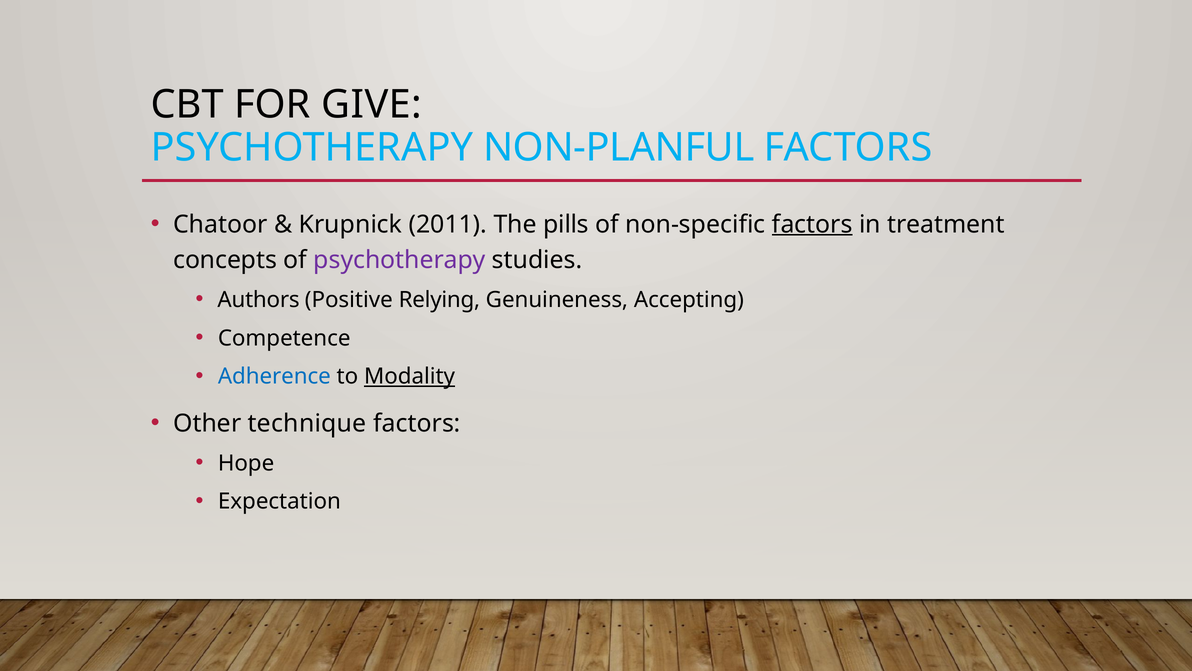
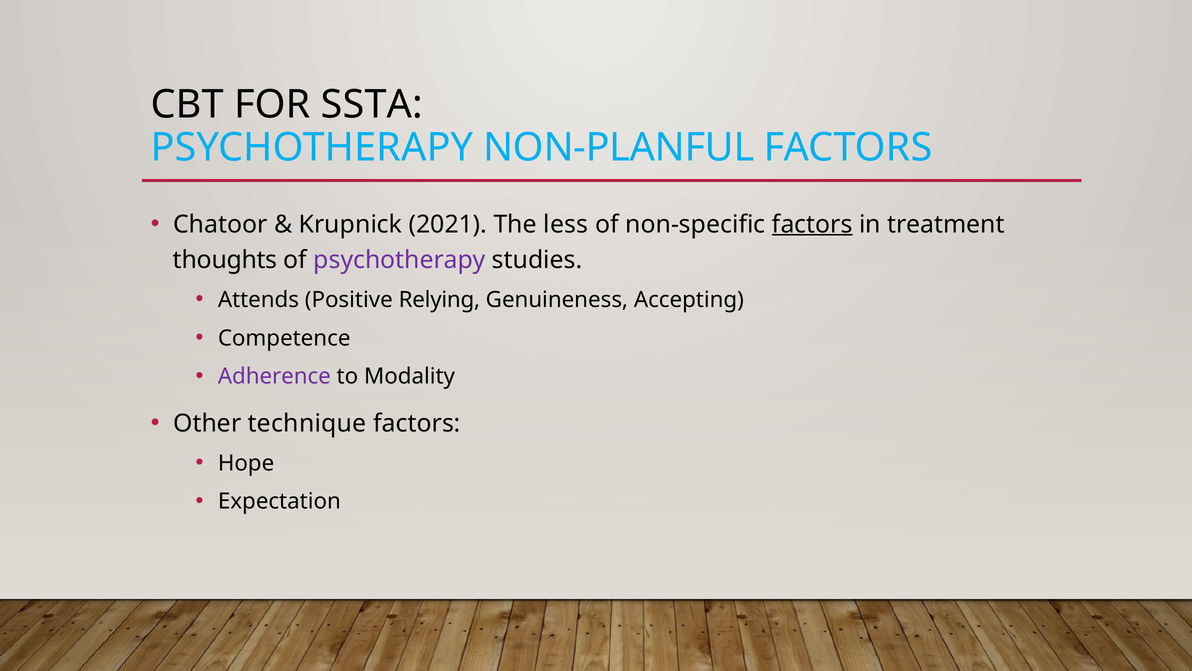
GIVE: GIVE -> SSTA (372, 104)
2011: 2011 -> 2021 (448, 224)
pills: pills -> less (566, 224)
concepts: concepts -> thoughts (225, 260)
Authors: Authors -> Attends (258, 300)
Adherence colour: blue -> purple (274, 376)
Modality underline: present -> none (410, 376)
